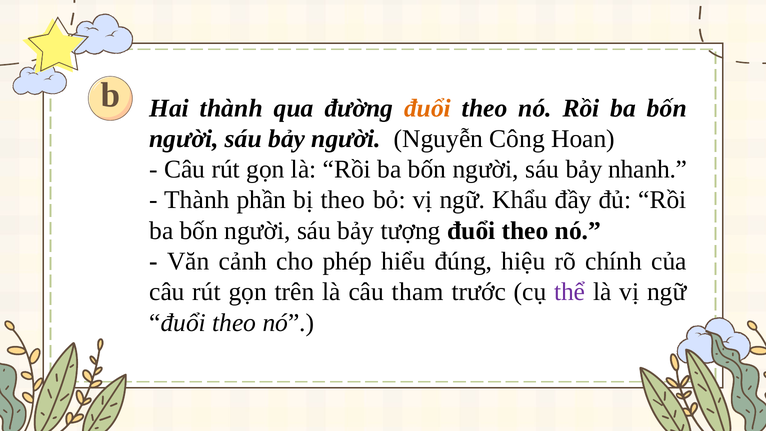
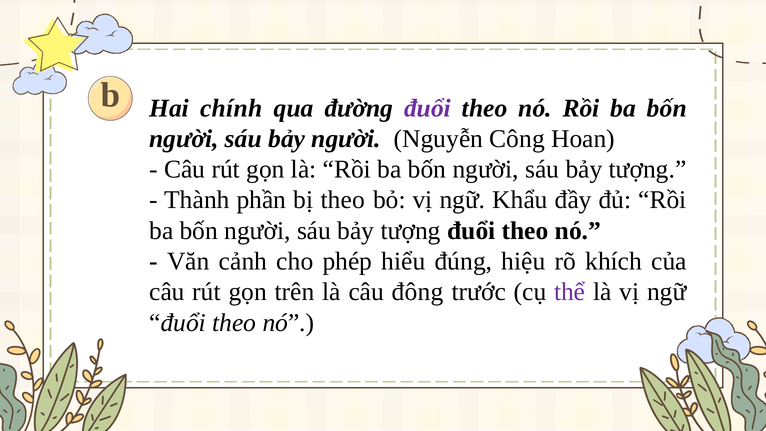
Hai thành: thành -> chính (231, 108)
đuổi colour: orange -> purple (428, 108)
nhanh: nhanh -> tượng (648, 169)
chính: chính -> khích (614, 261)
tham: tham -> đông (418, 292)
